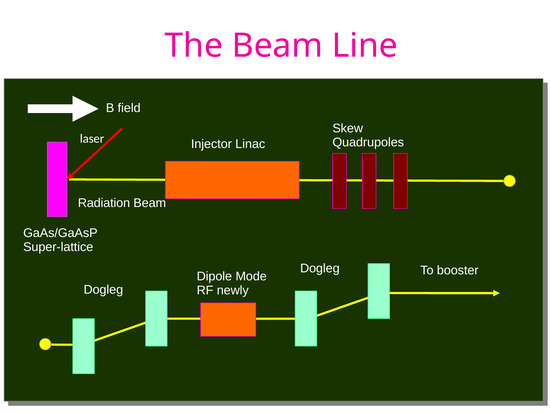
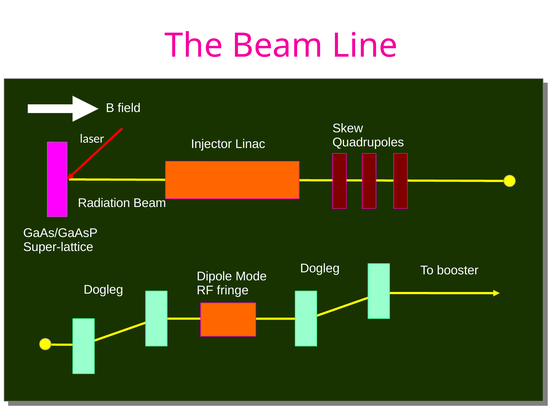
newly: newly -> fringe (233, 291)
